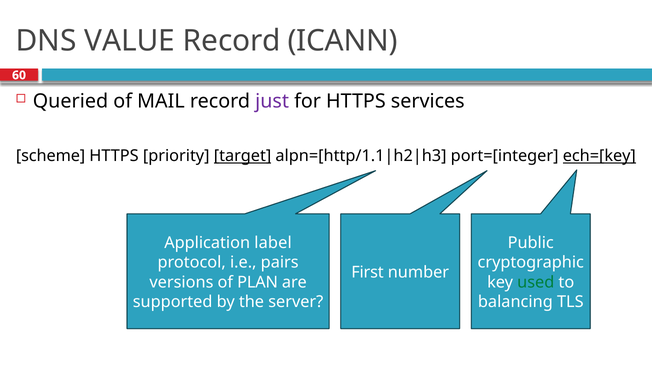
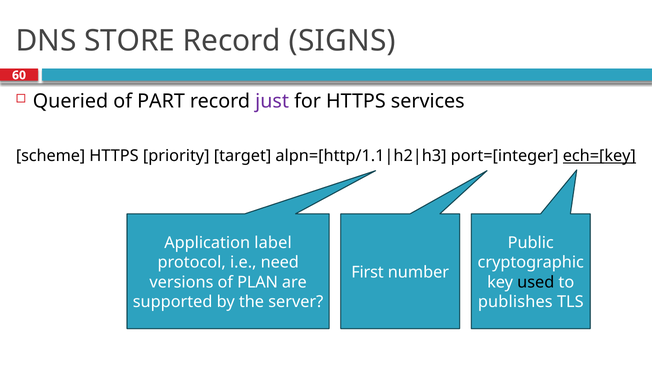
VALUE: VALUE -> STORE (130, 41)
ICANN: ICANN -> SIGNS (342, 41)
MAIL: MAIL -> PART (161, 101)
target underline: present -> none (243, 156)
pairs: pairs -> need (280, 262)
used colour: green -> black (536, 282)
balancing: balancing -> publishes (515, 302)
